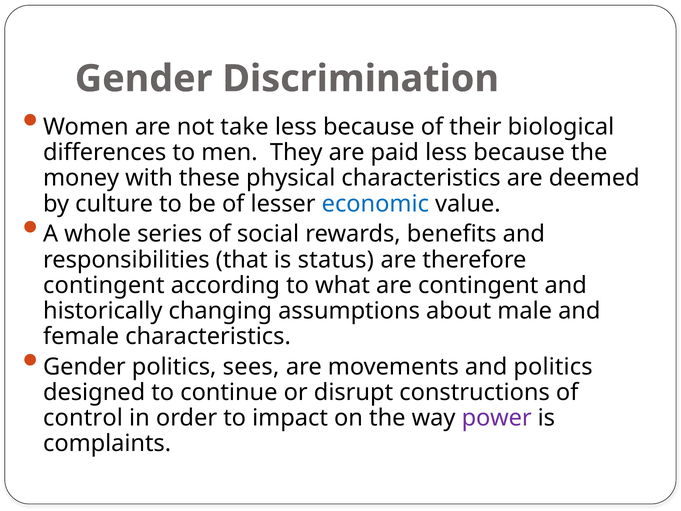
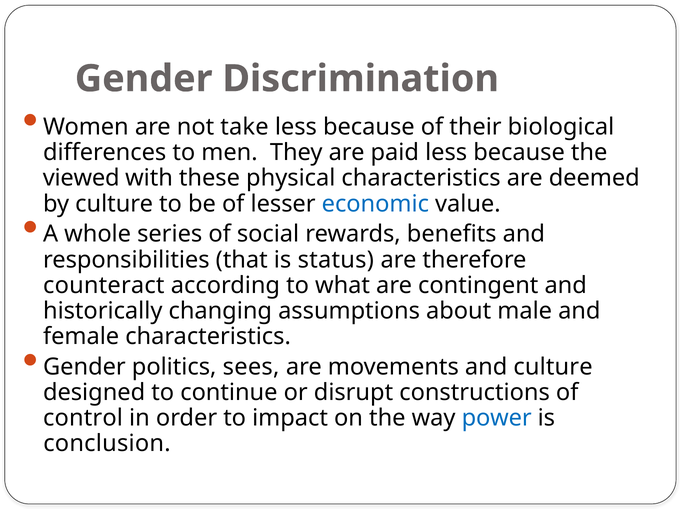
money: money -> viewed (81, 178)
contingent: contingent -> counteract (104, 285)
and politics: politics -> culture (553, 367)
power colour: purple -> blue (497, 418)
complaints: complaints -> conclusion (107, 443)
